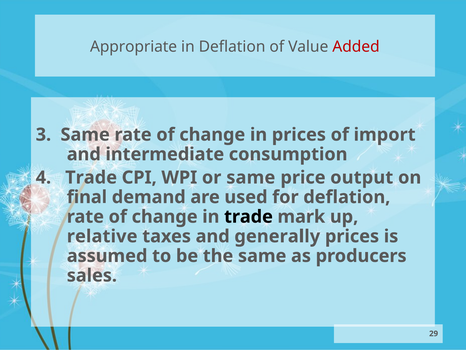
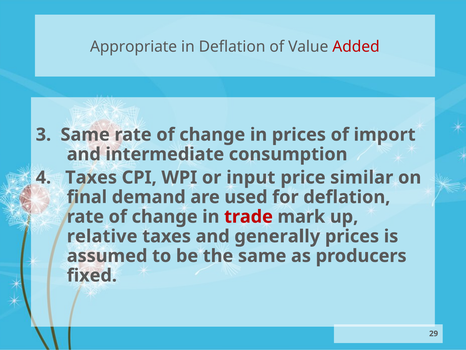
4 Trade: Trade -> Taxes (91, 177)
or same: same -> input (251, 177)
output: output -> similar (362, 177)
trade colour: black -> red (248, 216)
sales: sales -> fixed (92, 275)
